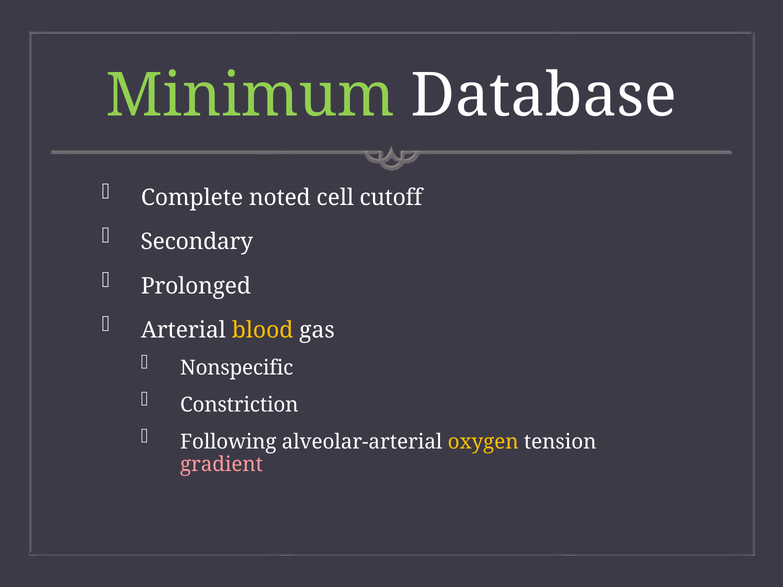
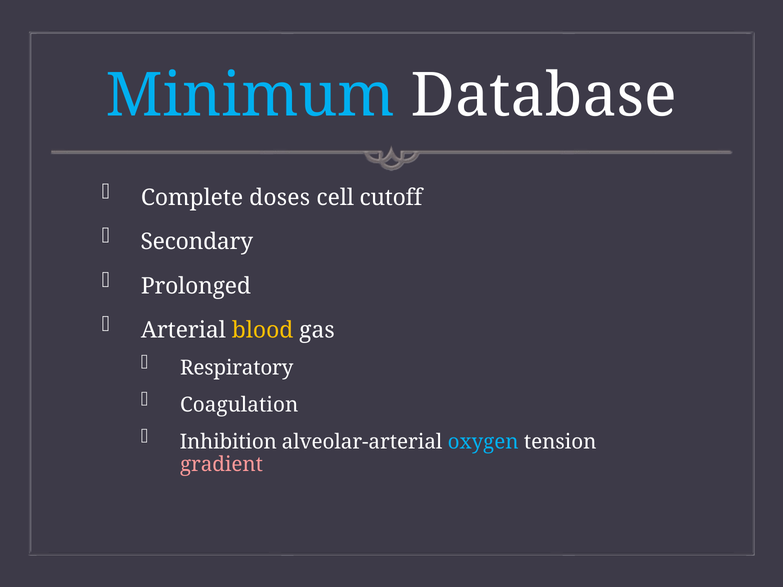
Minimum colour: light green -> light blue (250, 96)
noted: noted -> doses (280, 198)
Nonspecific: Nonspecific -> Respiratory (237, 368)
Constriction: Constriction -> Coagulation (239, 405)
Following: Following -> Inhibition (228, 442)
oxygen colour: yellow -> light blue (483, 442)
